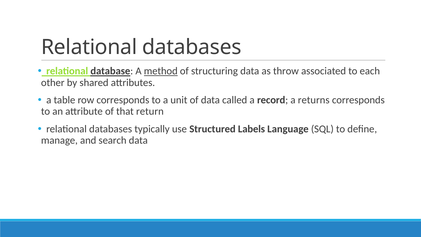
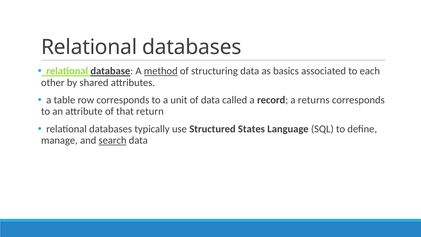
throw: throw -> basics (286, 71)
Labels: Labels -> States (251, 129)
search underline: none -> present (113, 140)
